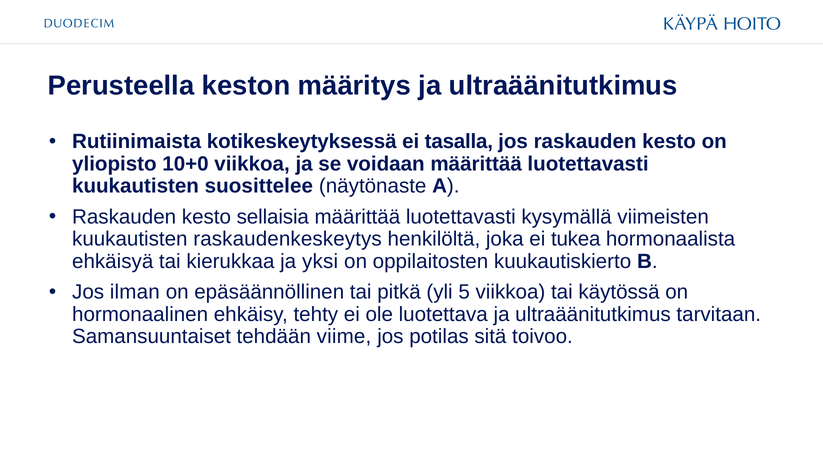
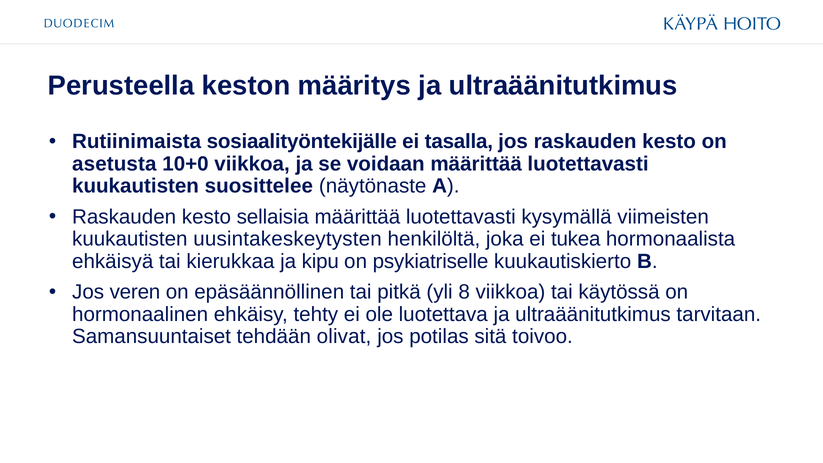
kotikeskeytyksessä: kotikeskeytyksessä -> sosiaalityöntekijälle (302, 142)
yliopisto: yliopisto -> asetusta (114, 164)
raskaudenkeskeytys: raskaudenkeskeytys -> uusintakeskeytysten (288, 239)
yksi: yksi -> kipu (320, 261)
oppilaitosten: oppilaitosten -> psykiatriselle (431, 261)
ilman: ilman -> veren (135, 292)
5: 5 -> 8 (464, 292)
viime: viime -> olivat (344, 336)
